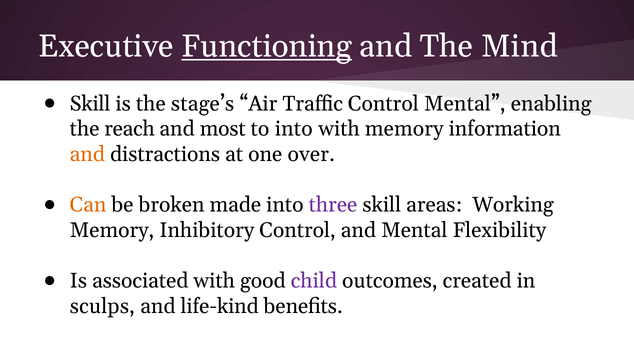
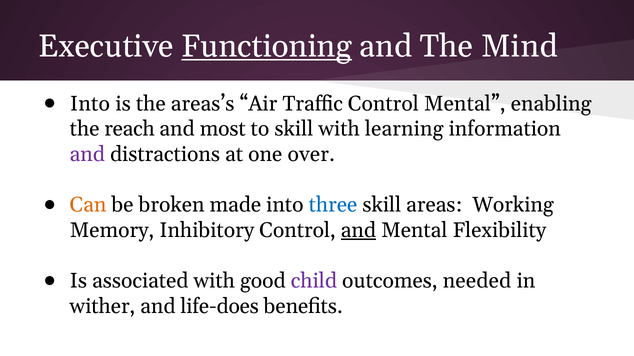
Skill: Skill -> Into (90, 104)
stage’s: stage’s -> areas’s (203, 104)
to into: into -> skill (294, 129)
with memory: memory -> learning (404, 129)
and colour: orange -> purple (87, 154)
three colour: purple -> blue (333, 205)
and underline: none -> present (358, 231)
created: created -> needed (477, 281)
sculps: sculps -> wither (103, 307)
life-kind: life-kind -> life-does (220, 307)
